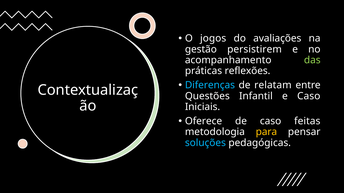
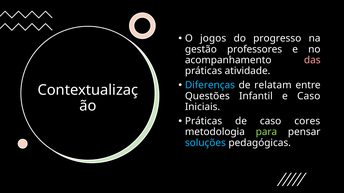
avaliações: avaliações -> progresso (277, 39)
persistirem: persistirem -> professores (255, 49)
das colour: light green -> pink (312, 60)
reflexões: reflexões -> atividade (248, 71)
Oferece: Oferece -> Práticas (204, 121)
feitas: feitas -> cores (307, 121)
para colour: yellow -> light green (266, 132)
